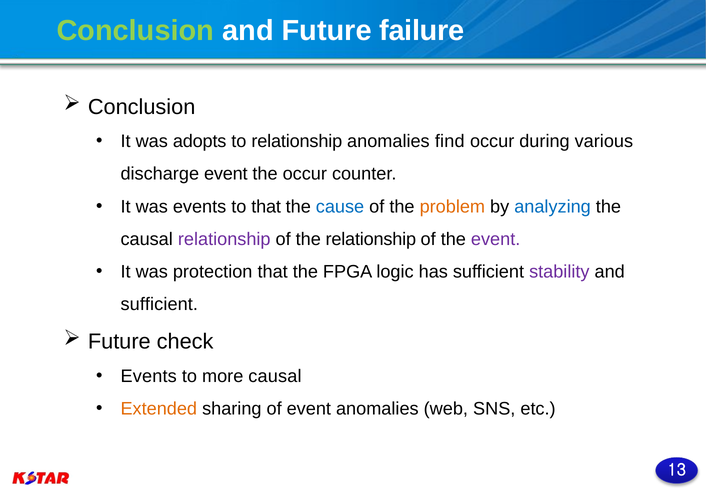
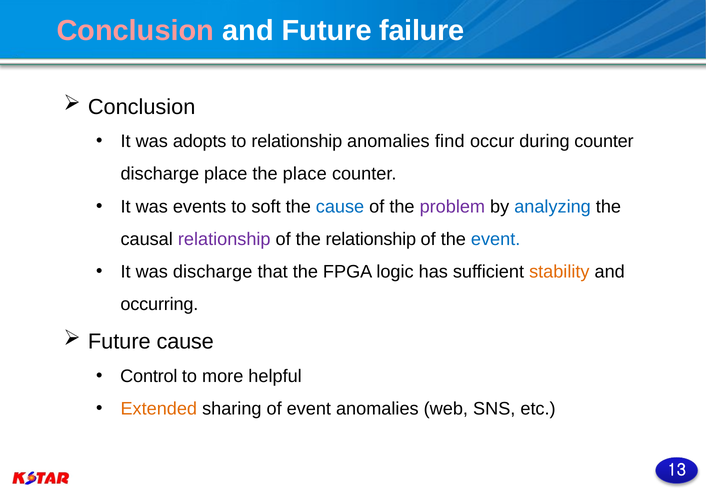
Conclusion colour: light green -> pink (135, 31)
during various: various -> counter (604, 141)
discharge event: event -> place (226, 174)
the occur: occur -> place (305, 174)
to that: that -> soft (266, 206)
problem colour: orange -> purple (452, 206)
event colour: purple -> blue (496, 239)
was protection: protection -> discharge (213, 272)
stability colour: purple -> orange (559, 272)
sufficient: sufficient -> occurring (159, 304)
Future check: check -> cause (185, 341)
Events: Events -> Control (149, 376)
more causal: causal -> helpful (275, 376)
